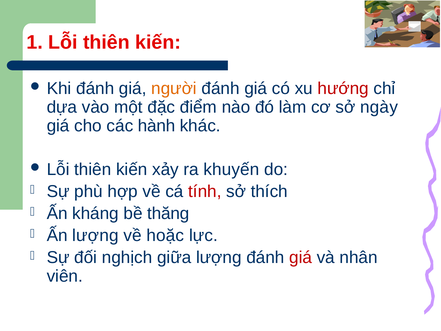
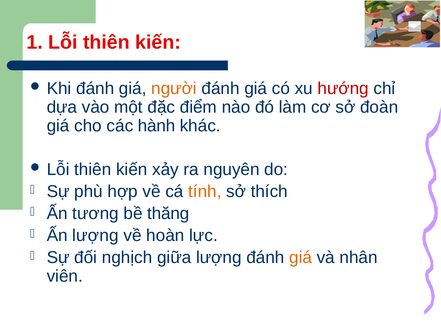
ngày: ngày -> đoàn (379, 107)
khuyến: khuyến -> nguyên (232, 170)
tính colour: red -> orange (205, 191)
kháng: kháng -> tương (96, 213)
hoặc: hoặc -> hoàn (165, 235)
giá colour: red -> orange (301, 257)
